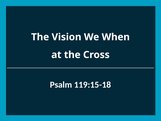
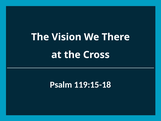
When: When -> There (116, 37)
